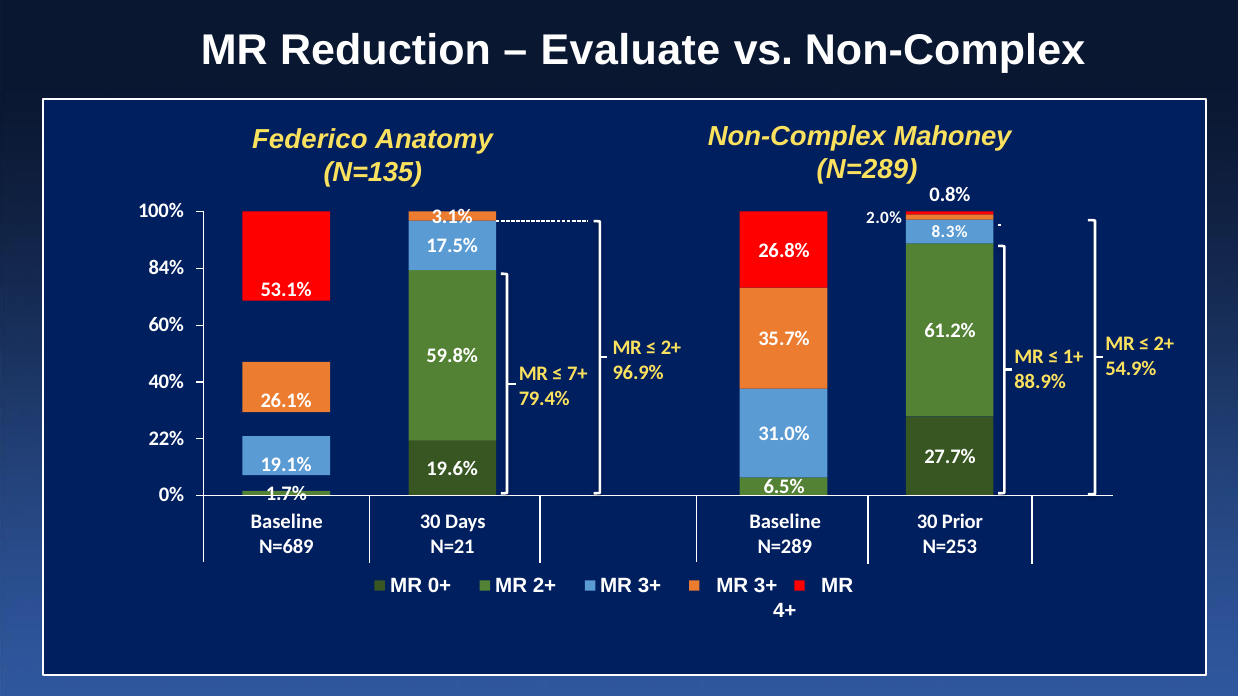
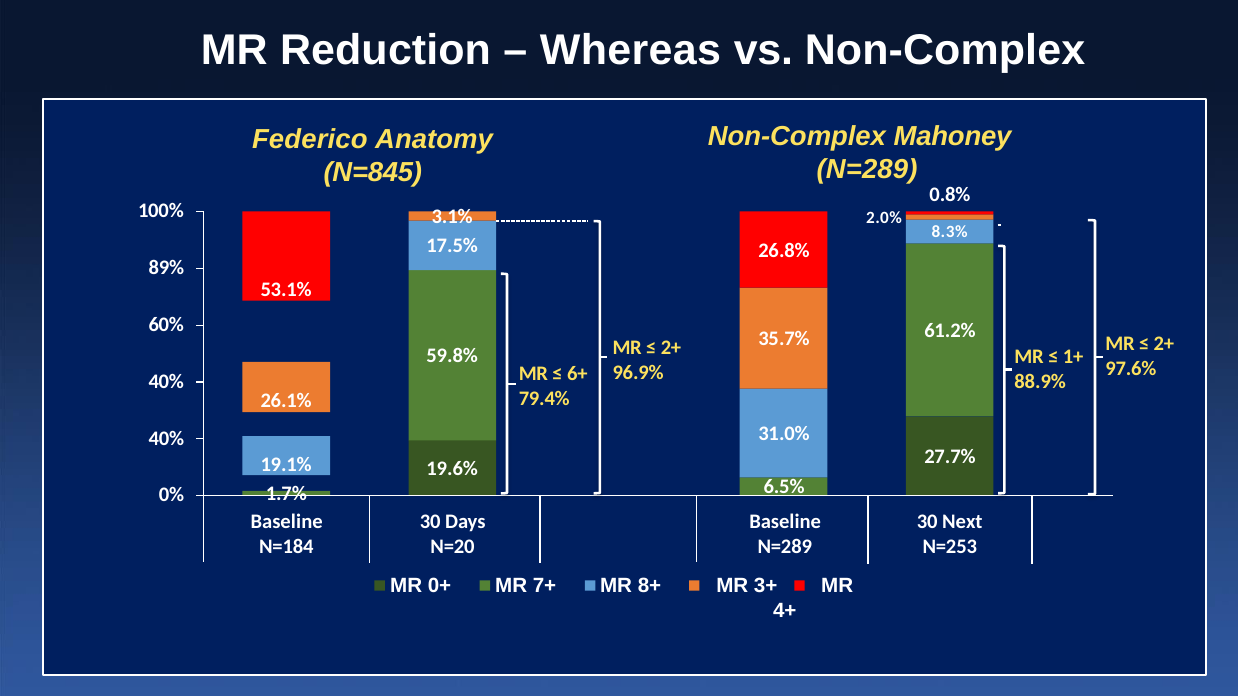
Evaluate: Evaluate -> Whereas (631, 50)
N=135: N=135 -> N=845 (373, 172)
84%: 84% -> 89% (166, 268)
54.9%: 54.9% -> 97.6% (1131, 369)
7+: 7+ -> 6+ (577, 374)
22%: 22% -> 40% (166, 439)
Prior: Prior -> Next (962, 522)
N=689: N=689 -> N=184 (286, 547)
N=21: N=21 -> N=20 (452, 547)
MR 2+: 2+ -> 7+ (545, 586)
3+: 3+ -> 8+ (649, 586)
